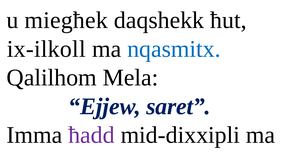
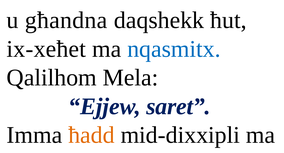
miegħek: miegħek -> għandna (66, 20)
ix-ilkoll: ix-ilkoll -> ix-xeħet (46, 49)
ħadd colour: purple -> orange (91, 135)
